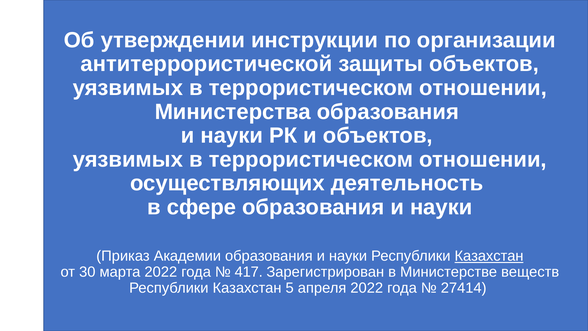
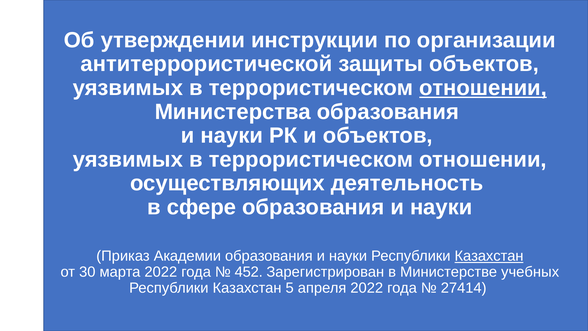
отношении underline: none -> present (483, 88)
417: 417 -> 452 (249, 272)
веществ: веществ -> учебных (530, 272)
